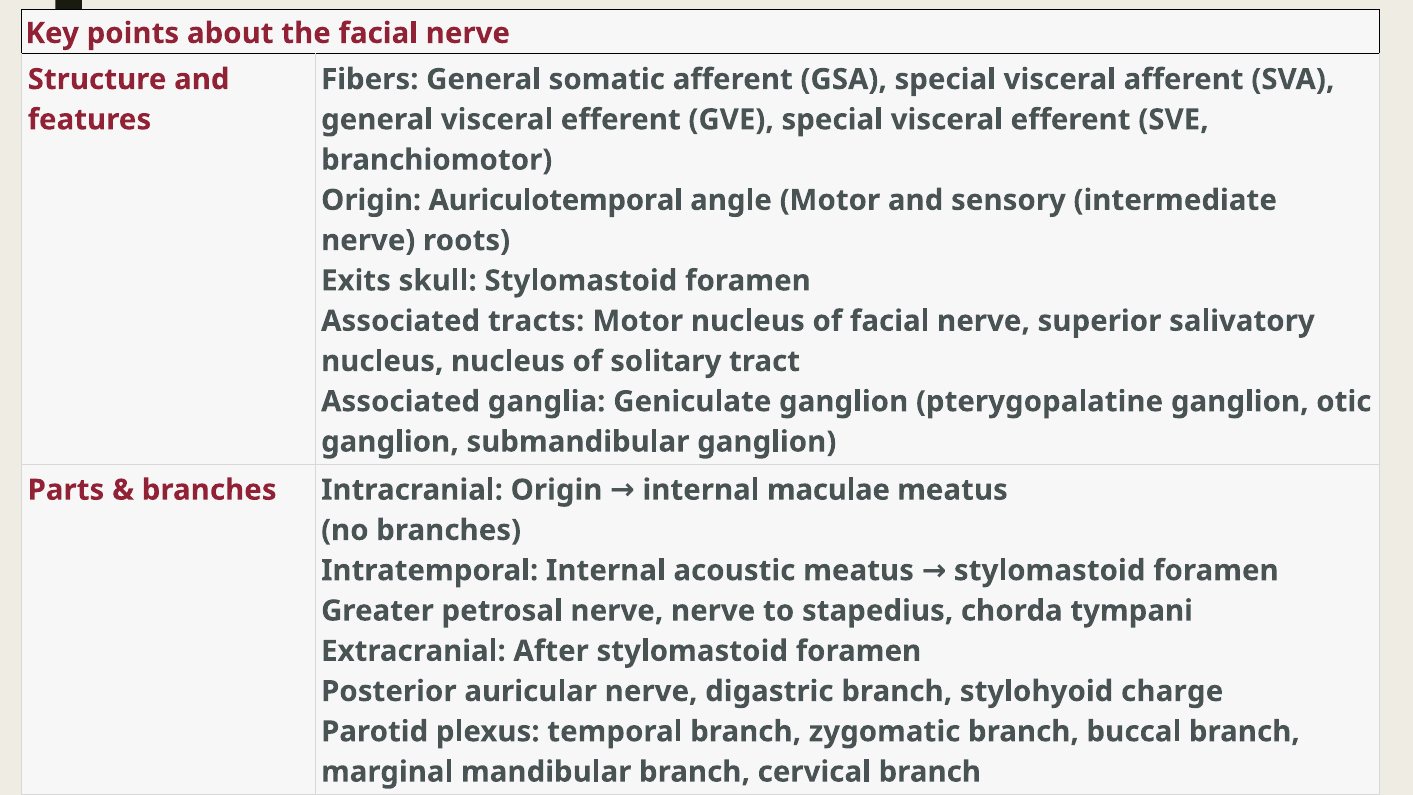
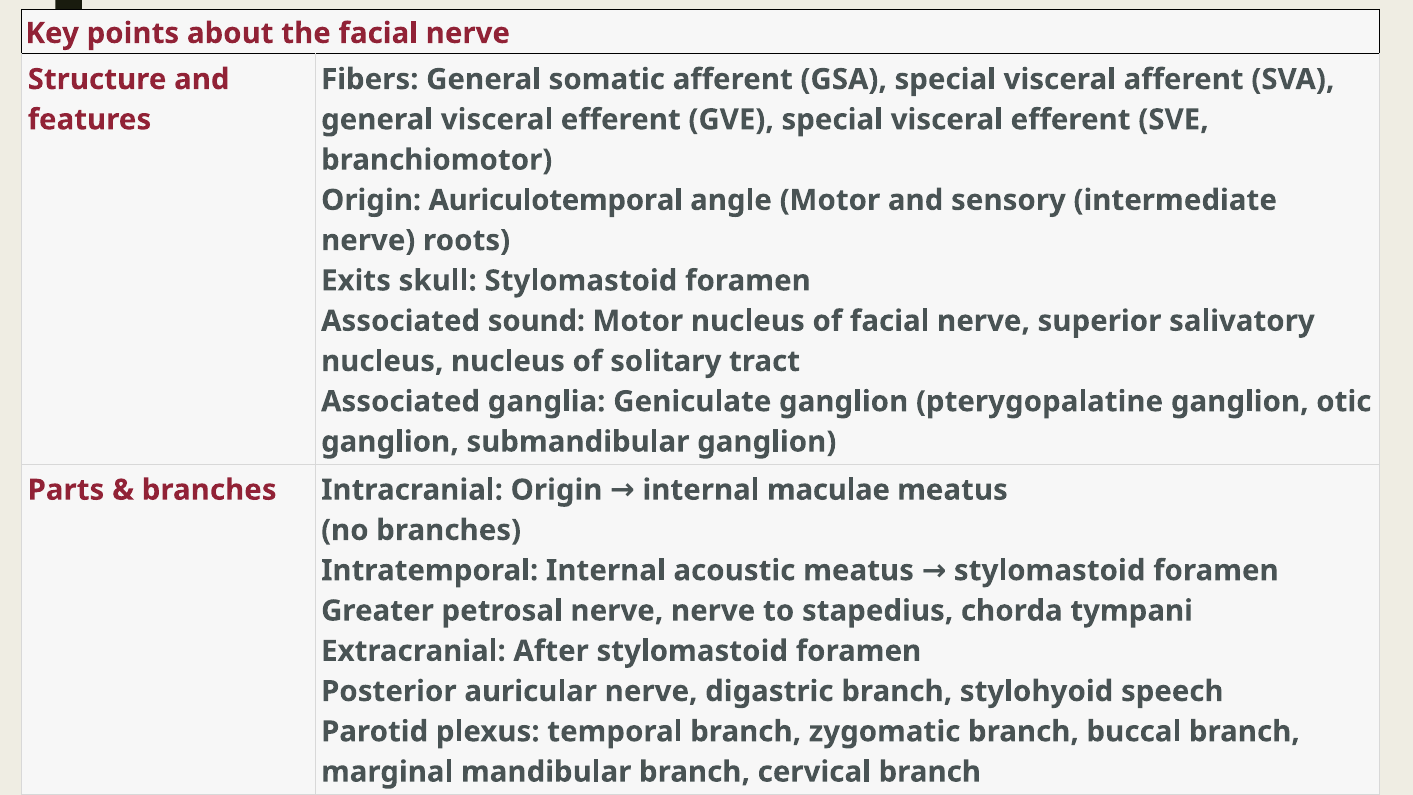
tracts: tracts -> sound (536, 321)
charge: charge -> speech (1172, 691)
